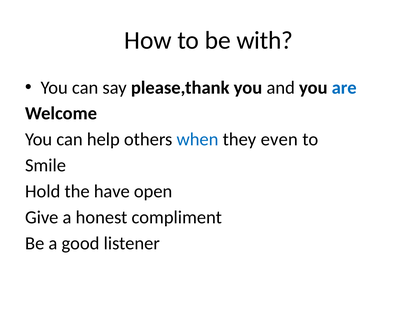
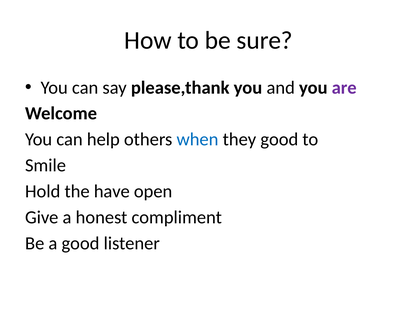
with: with -> sure (265, 40)
are colour: blue -> purple (344, 87)
they even: even -> good (279, 139)
